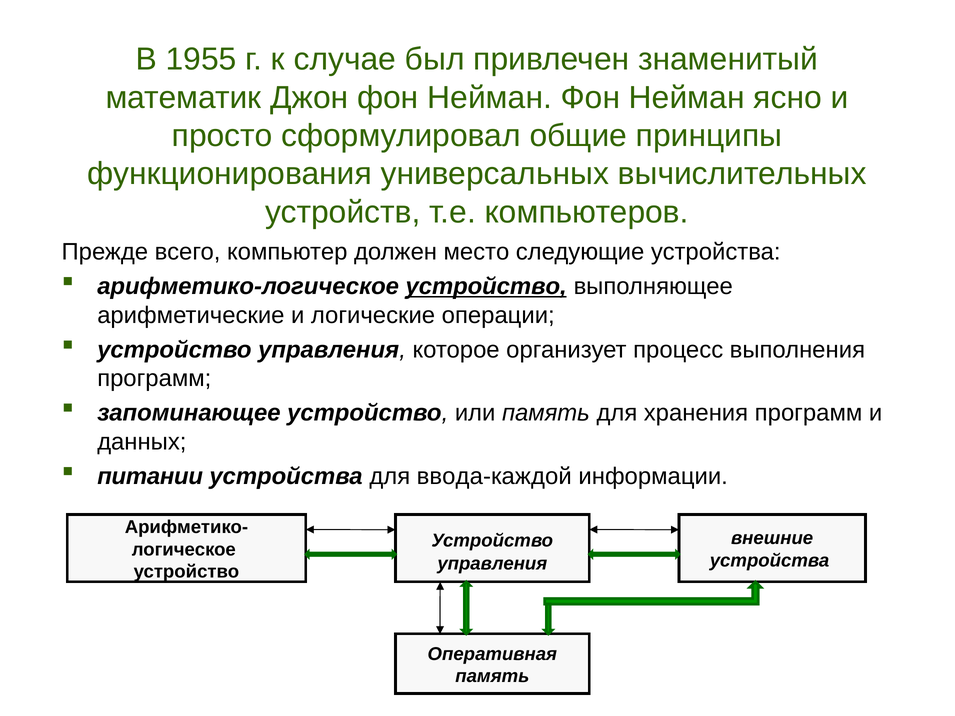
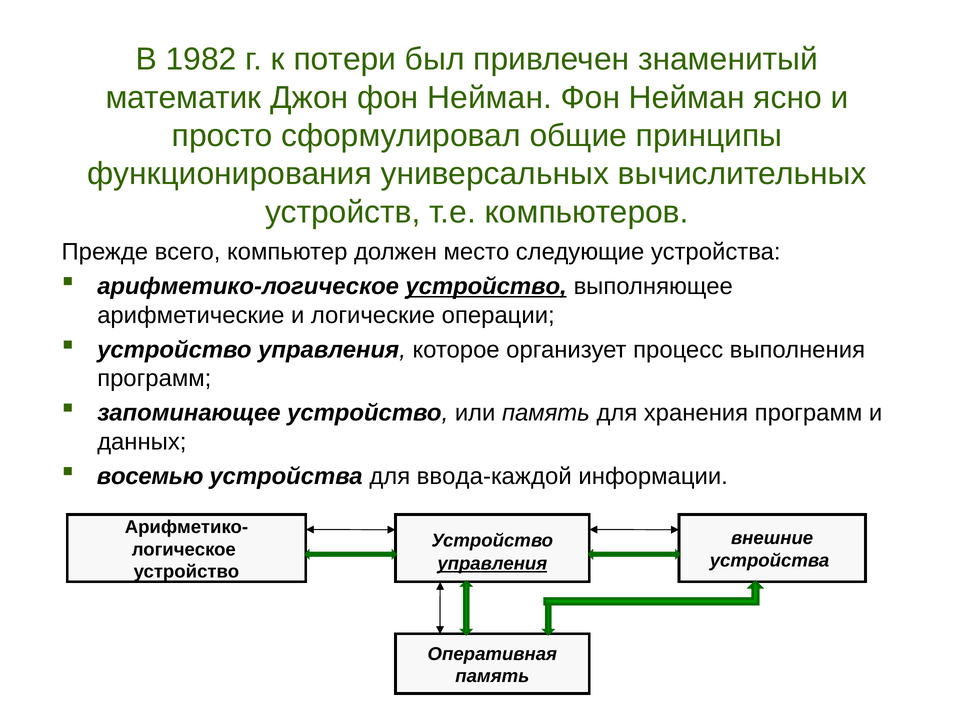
1955: 1955 -> 1982 (201, 59)
случае: случае -> потери (345, 59)
питании: питании -> восемью (150, 476)
управления underline: none -> present (492, 564)
